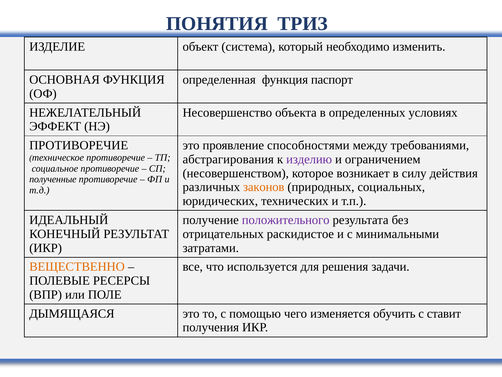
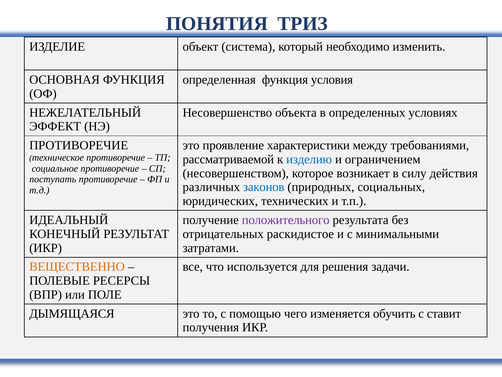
паспорт: паспорт -> условия (332, 80)
способностями: способностями -> характеристики (308, 145)
абстрагирования: абстрагирования -> рассматриваемой (228, 159)
изделию colour: purple -> blue (309, 159)
полученные: полученные -> поступать (53, 179)
законов colour: orange -> blue (264, 187)
